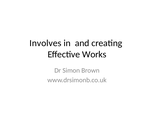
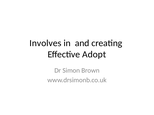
Works: Works -> Adopt (94, 55)
